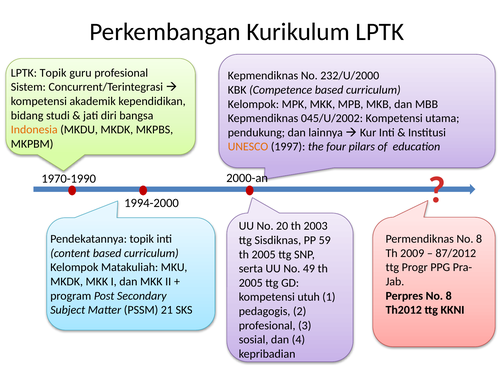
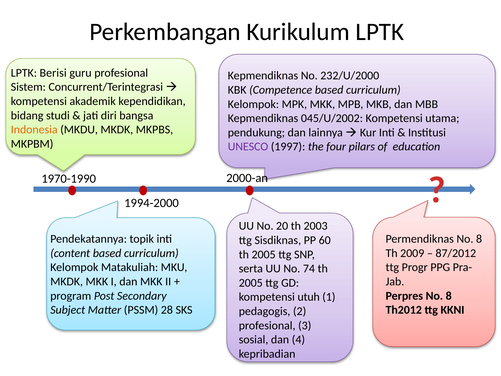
LPTK Topik: Topik -> Berisi (53, 73)
UNESCO colour: orange -> purple (248, 147)
59: 59 -> 60 (325, 240)
49: 49 -> 74 (309, 268)
21: 21 -> 28 (167, 310)
